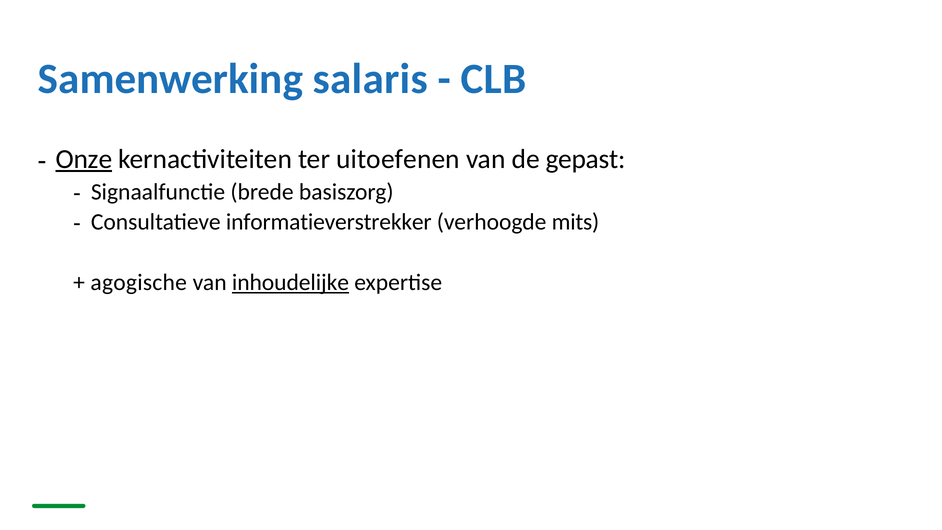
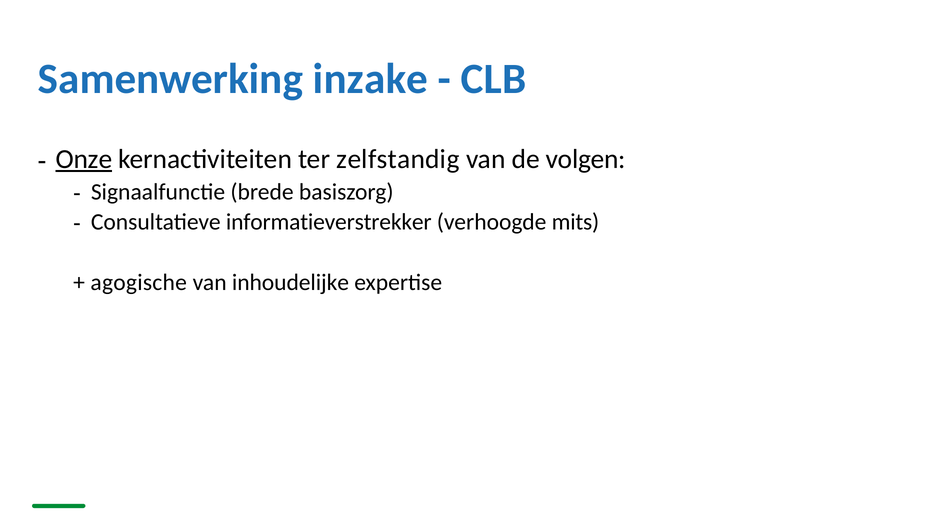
salaris: salaris -> inzake (370, 79)
uitoefenen: uitoefenen -> zelfstandig (398, 159)
gepast: gepast -> volgen (586, 159)
inhoudelijke underline: present -> none (290, 283)
